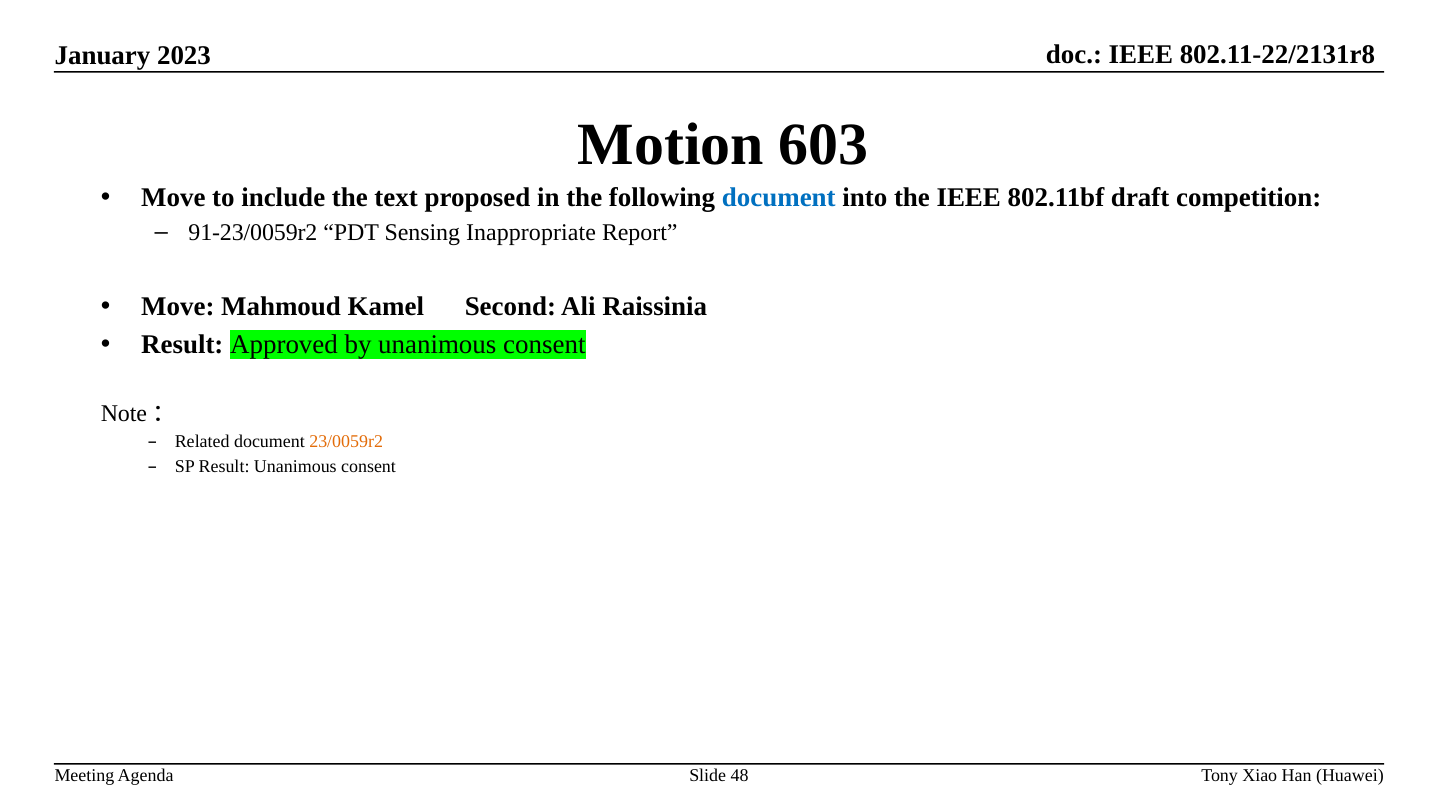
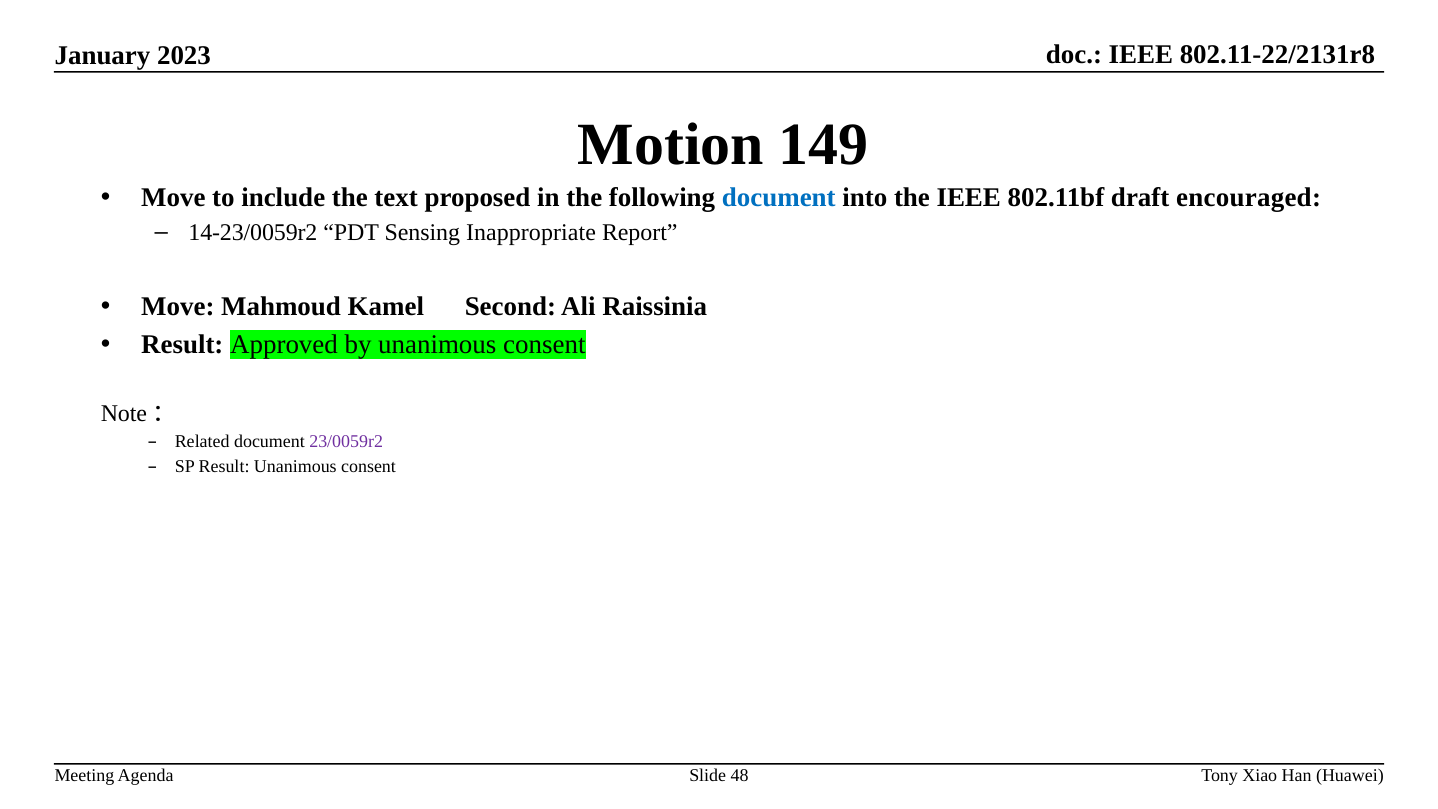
603: 603 -> 149 (824, 144)
competition: competition -> encouraged (1249, 198)
91-23/0059r2: 91-23/0059r2 -> 14-23/0059r2 (253, 233)
23/0059r2 colour: orange -> purple (346, 442)
